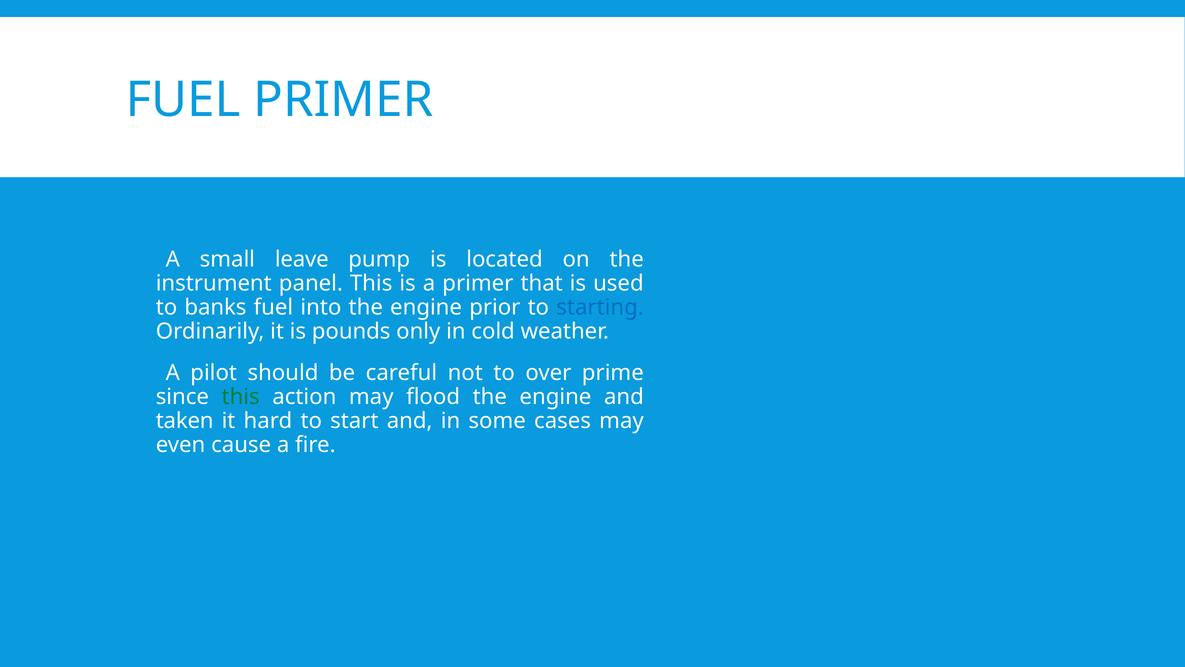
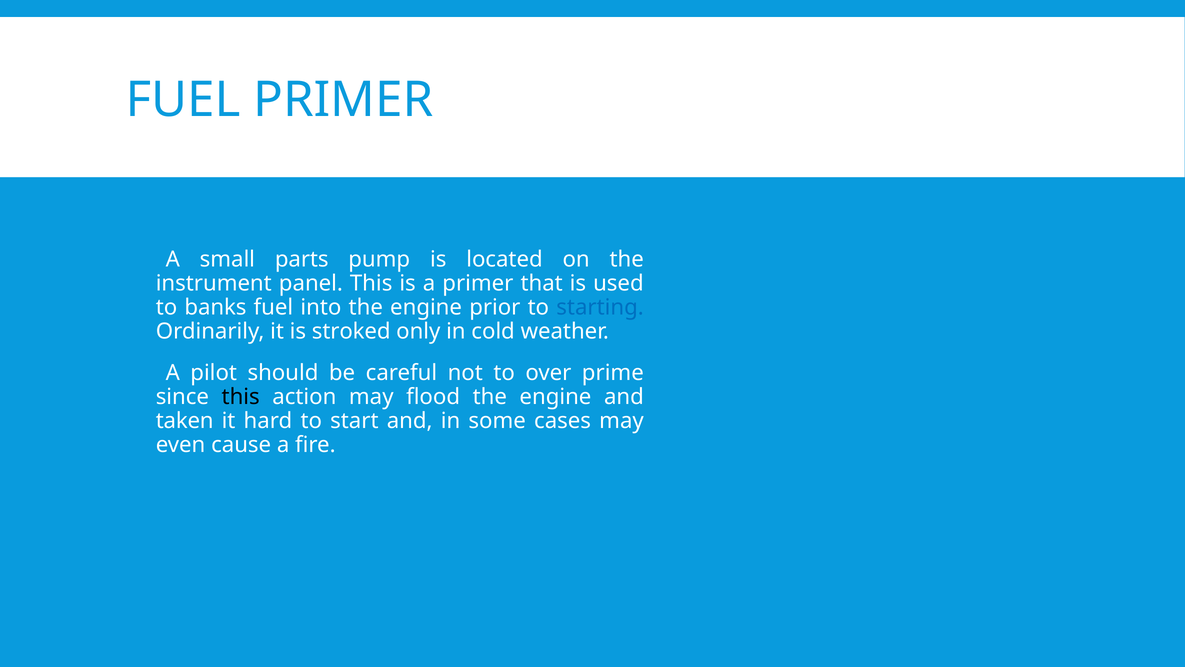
leave: leave -> parts (302, 259)
pounds: pounds -> stroked (351, 331)
this colour: green -> black (241, 396)
